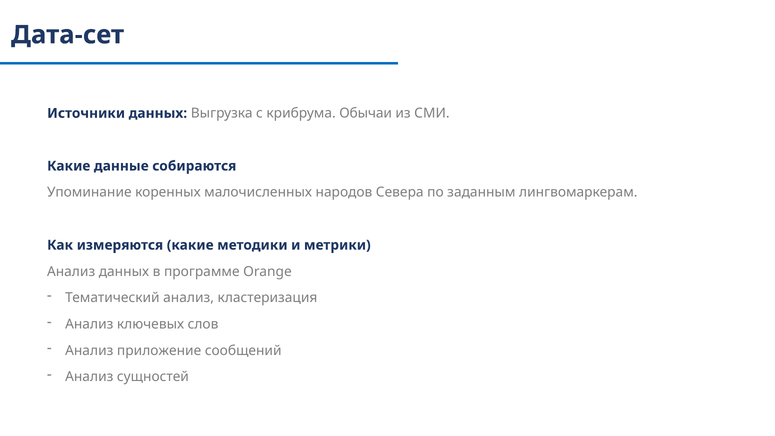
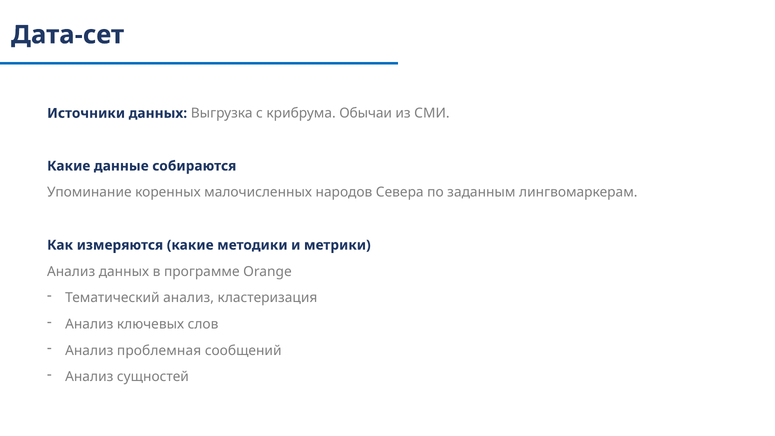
приложение: приложение -> проблемная (159, 351)
